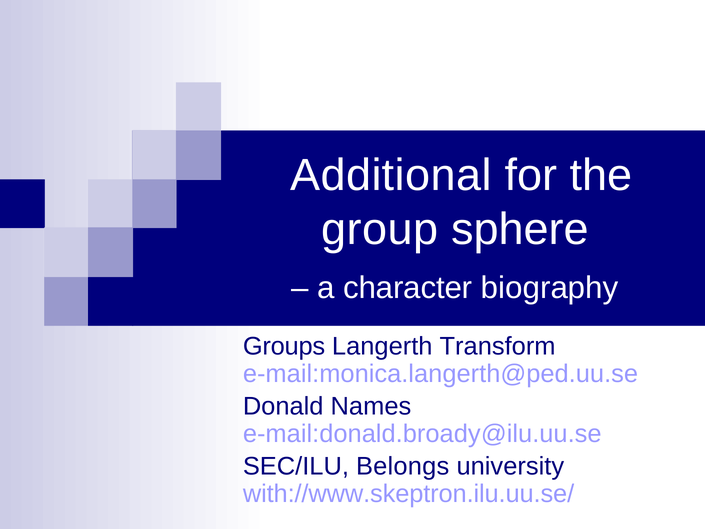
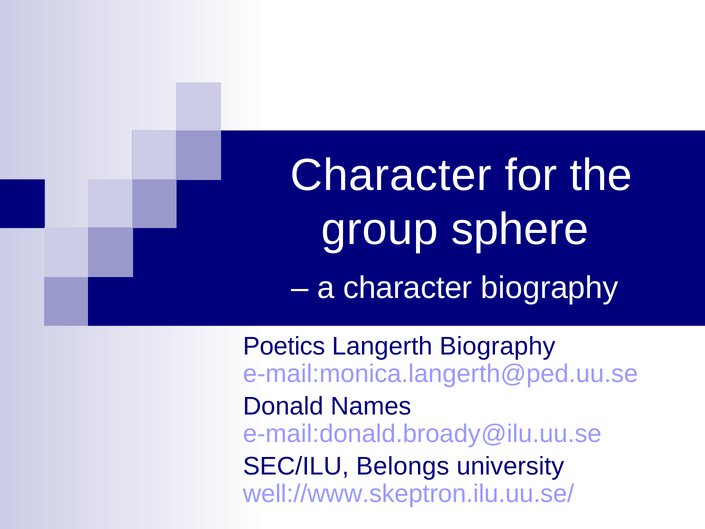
Additional: Additional -> Character (391, 175)
Groups: Groups -> Poetics (284, 346)
Langerth Transform: Transform -> Biography (497, 346)
with://www.skeptron.ilu.uu.se/: with://www.skeptron.ilu.uu.se/ -> well://www.skeptron.ilu.uu.se/ (409, 494)
